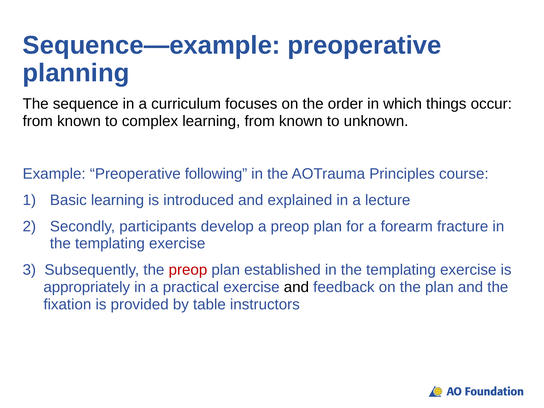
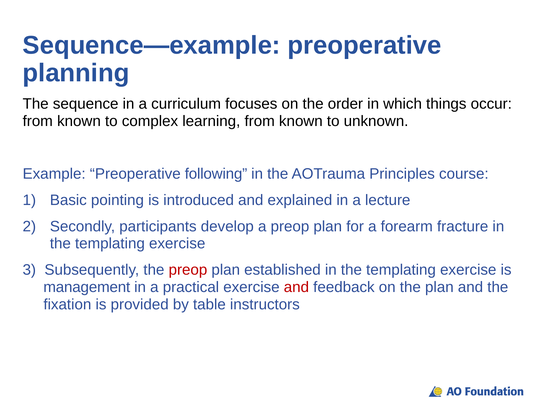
Basic learning: learning -> pointing (117, 200)
appropriately: appropriately -> management (87, 287)
and colour: black -> red (296, 287)
